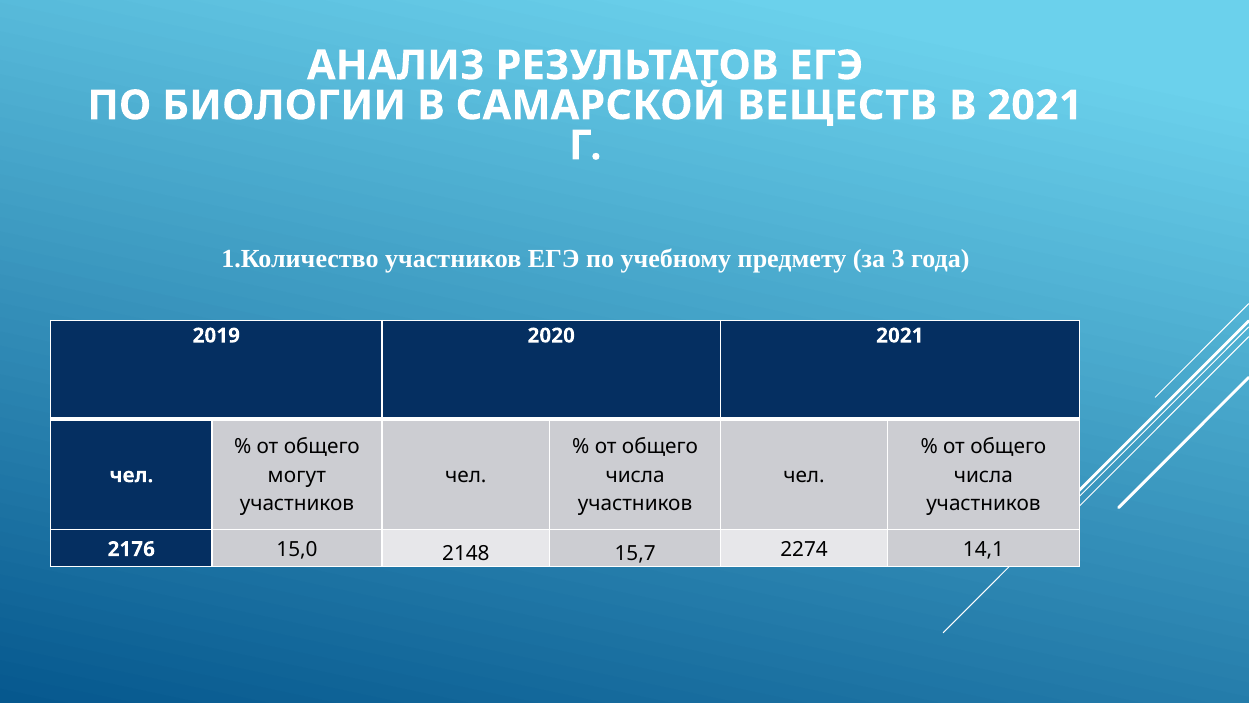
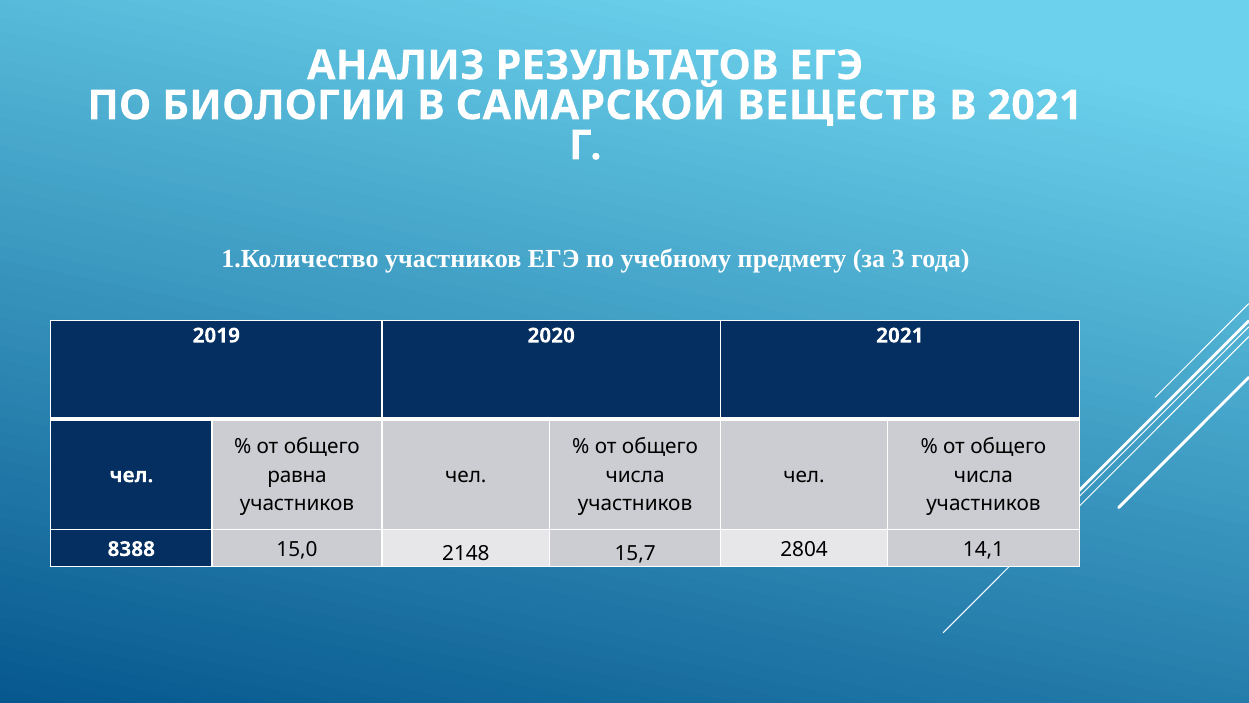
могут: могут -> равна (297, 475)
2176: 2176 -> 8388 (131, 549)
2274: 2274 -> 2804 (804, 549)
